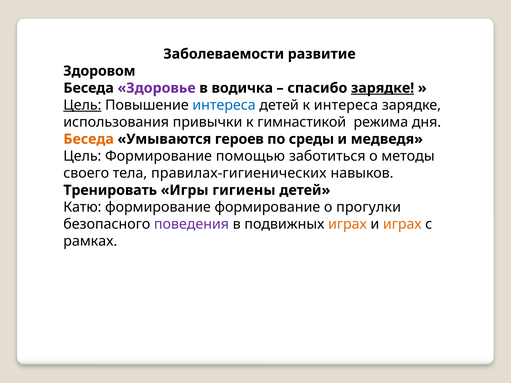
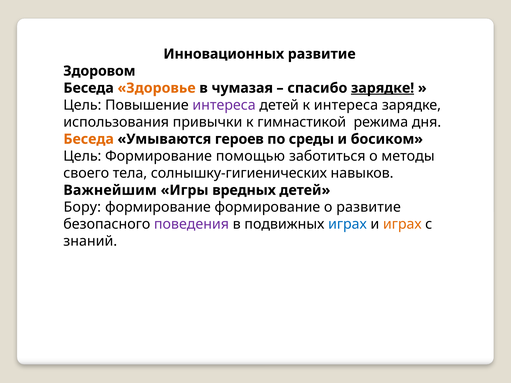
Заболеваемости: Заболеваемости -> Инновационных (224, 54)
Здоровье colour: purple -> orange (157, 88)
водичка: водичка -> чумазая (242, 88)
Цель underline: present -> none (82, 105)
интереса colour: blue -> purple (224, 105)
медведя: медведя -> босиком (387, 139)
правилах-гигиенических: правилах-гигиенических -> солнышку-гигиенических (239, 173)
Тренировать: Тренировать -> Важнейшим (110, 190)
гигиены: гигиены -> вредных (244, 190)
Катю: Катю -> Бору (82, 207)
о прогулки: прогулки -> развитие (369, 207)
играх colour: orange -> blue (347, 224)
рамках: рамках -> знаний (90, 241)
